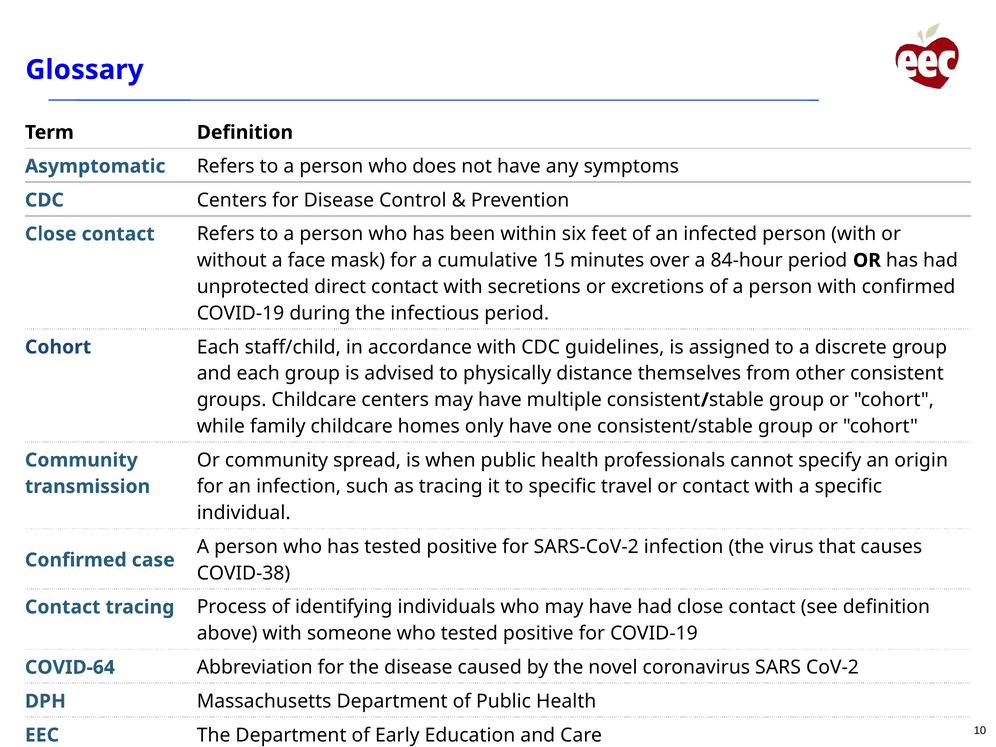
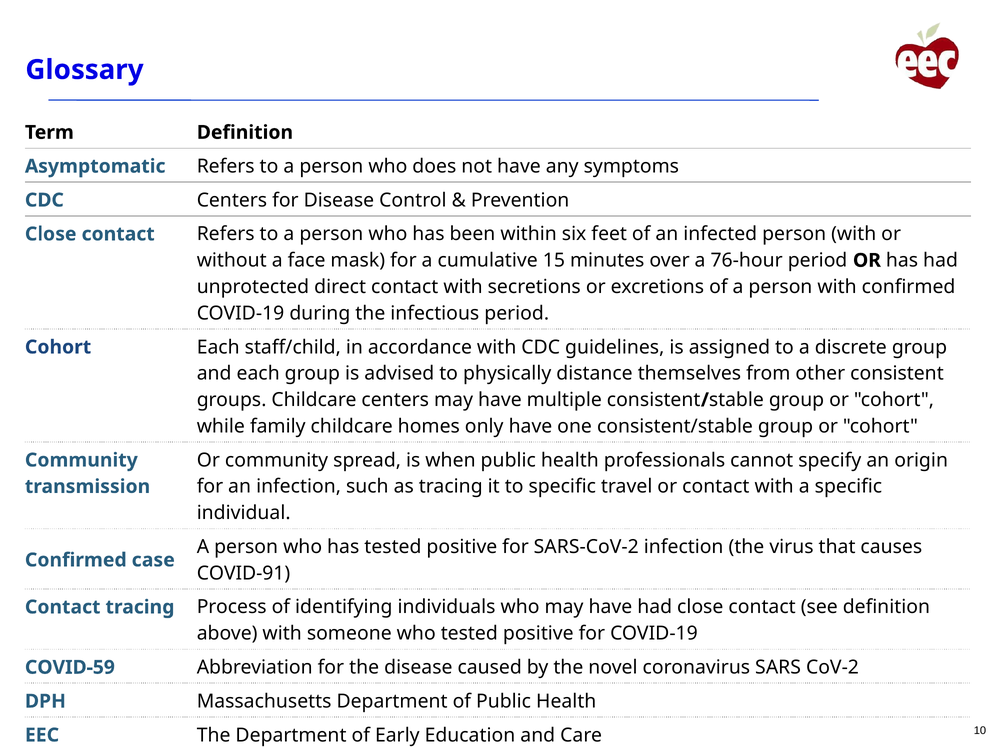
84-hour: 84-hour -> 76-hour (747, 260)
COVID-38: COVID-38 -> COVID-91 (243, 573)
COVID-64: COVID-64 -> COVID-59 (70, 667)
